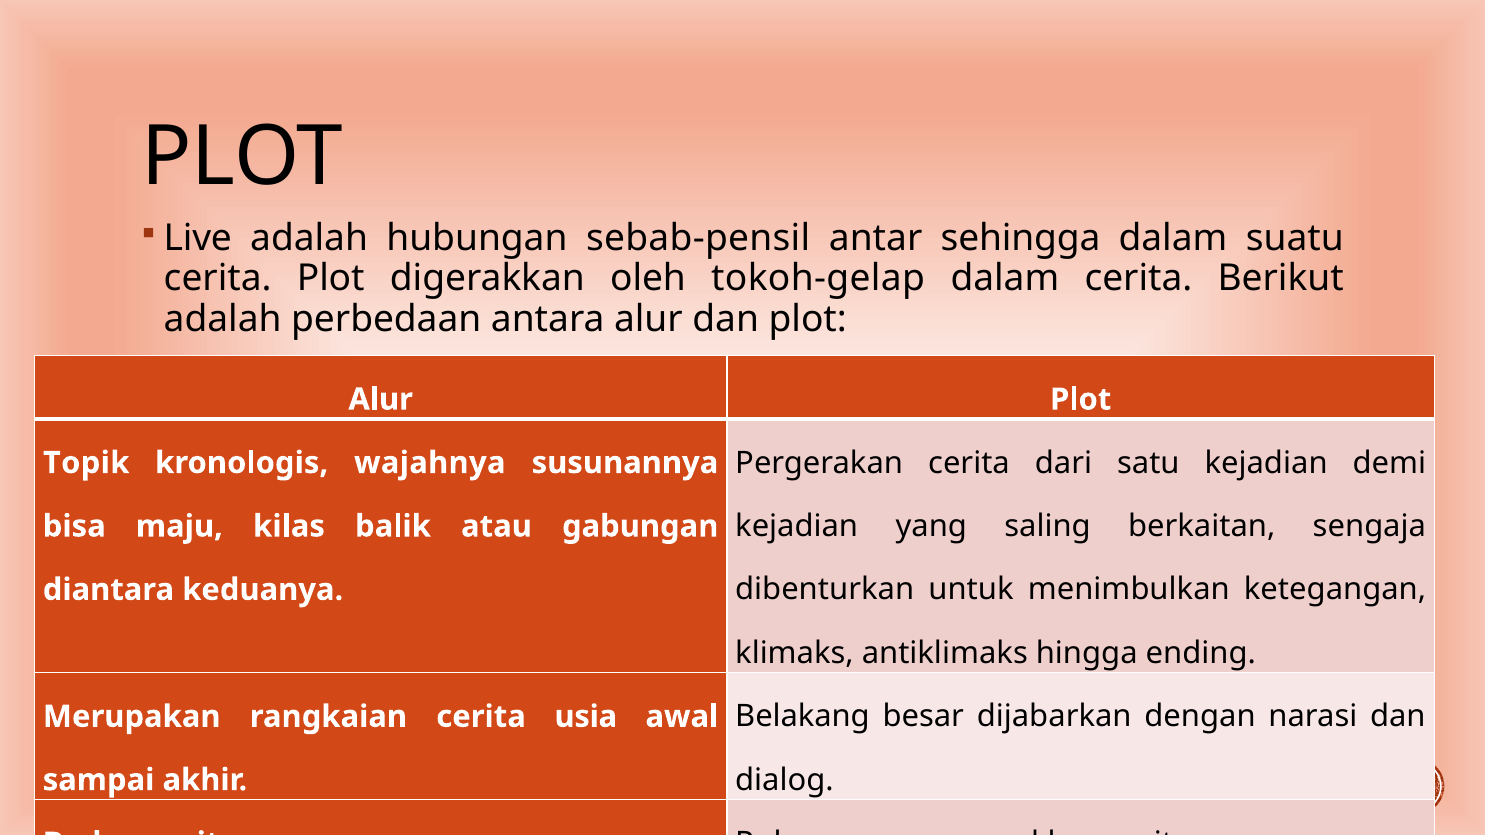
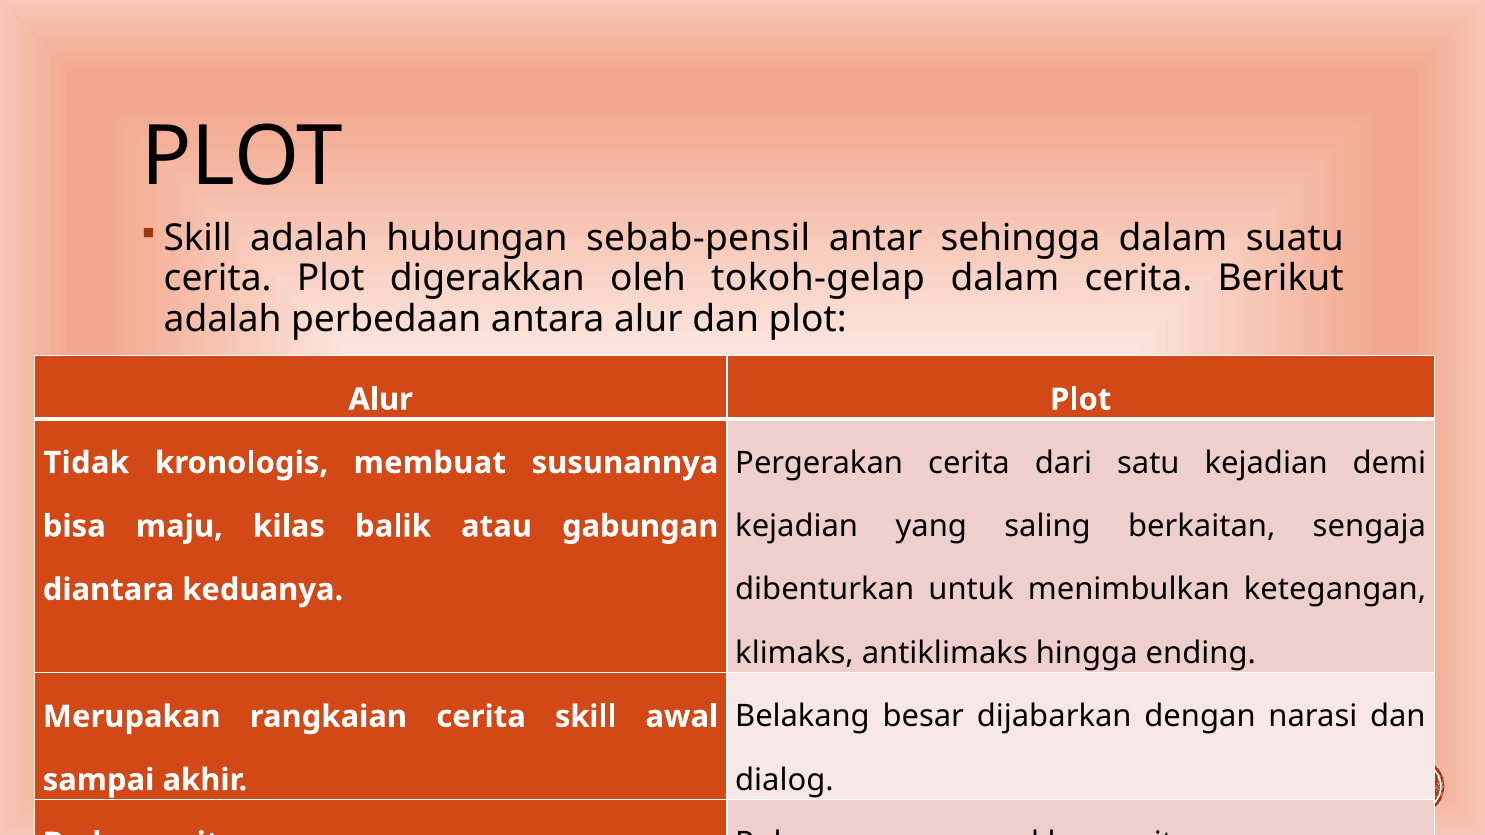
Live: Live -> Skill (198, 239)
Topik: Topik -> Tidak (86, 463)
wajahnya: wajahnya -> membuat (430, 463)
cerita usia: usia -> skill (586, 717)
